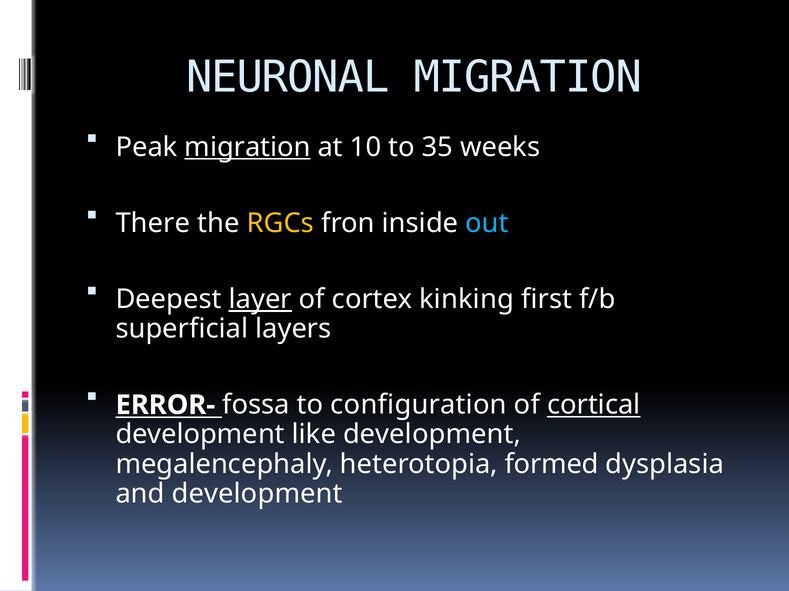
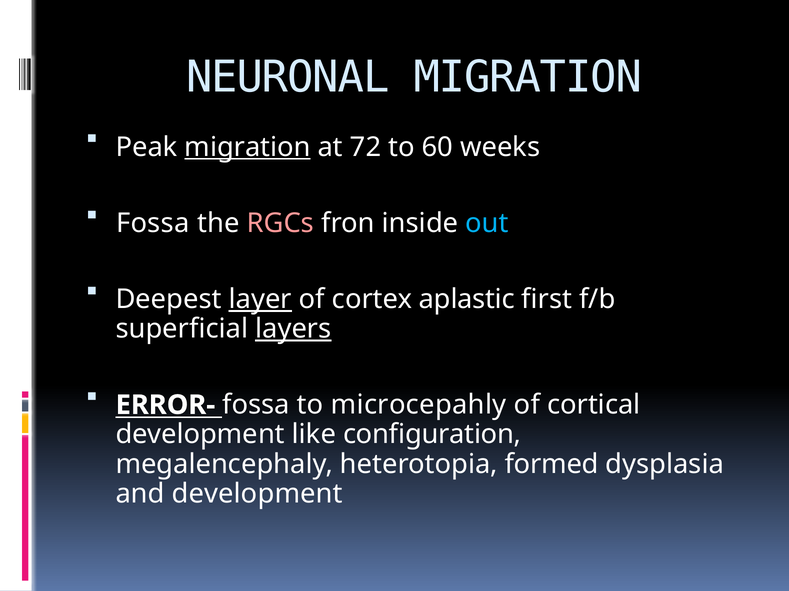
10: 10 -> 72 (366, 147)
35: 35 -> 60 (437, 147)
There: There -> Fossa (153, 223)
RGCs colour: yellow -> pink (280, 223)
kinking: kinking -> aplastic (467, 300)
layers underline: none -> present (293, 329)
configuration: configuration -> microcepahly (419, 405)
cortical underline: present -> none (594, 405)
like development: development -> configuration (432, 435)
